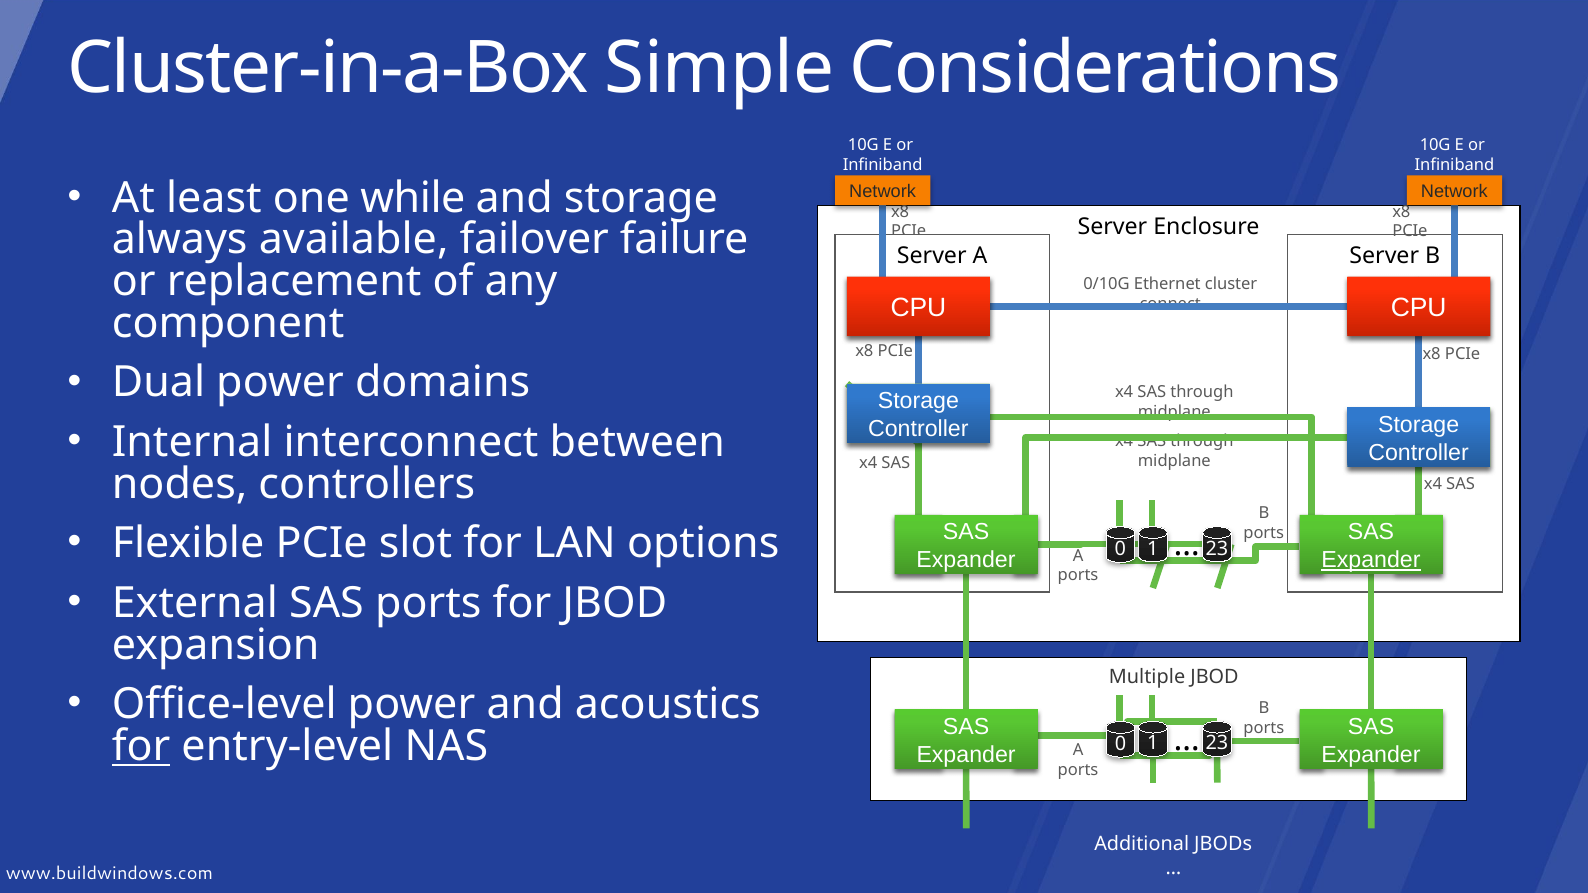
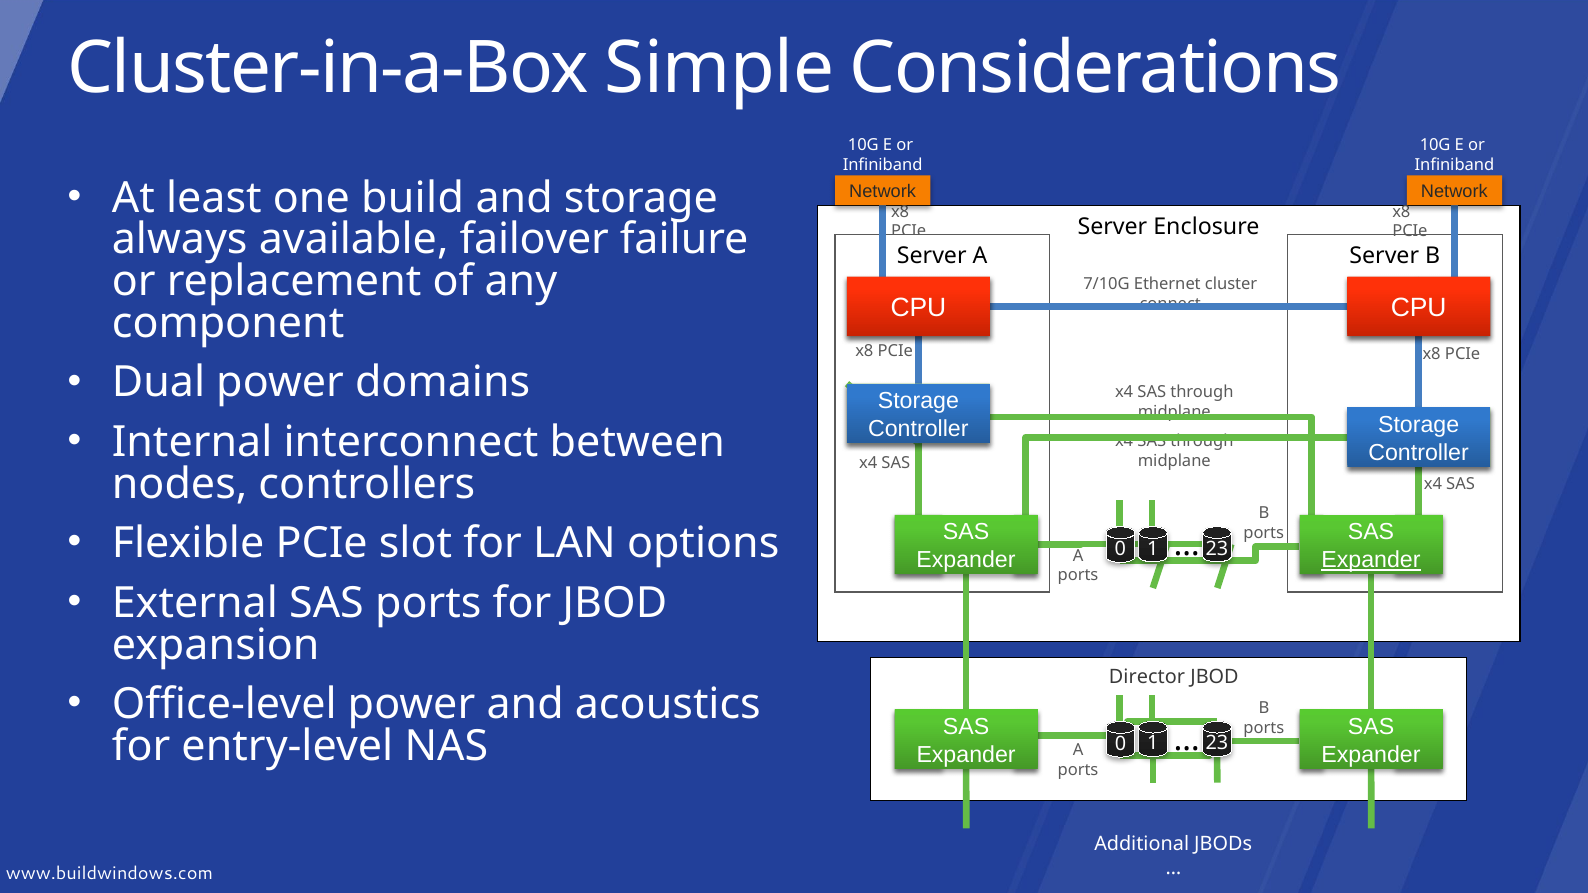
while: while -> build (413, 198)
0/10G: 0/10G -> 7/10G (1107, 284)
Multiple: Multiple -> Director (1147, 677)
for underline: present -> none (141, 747)
